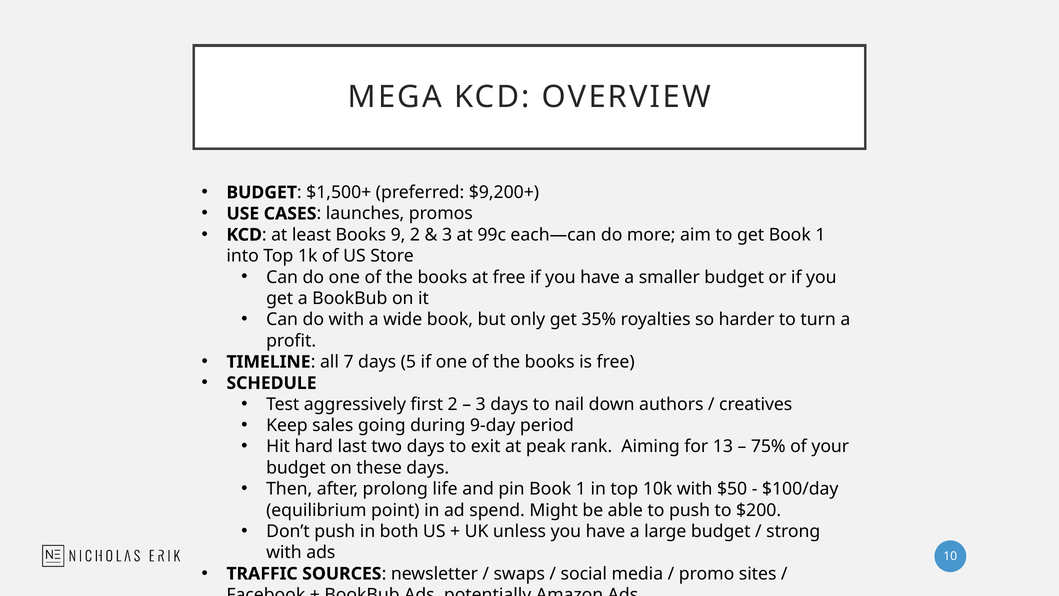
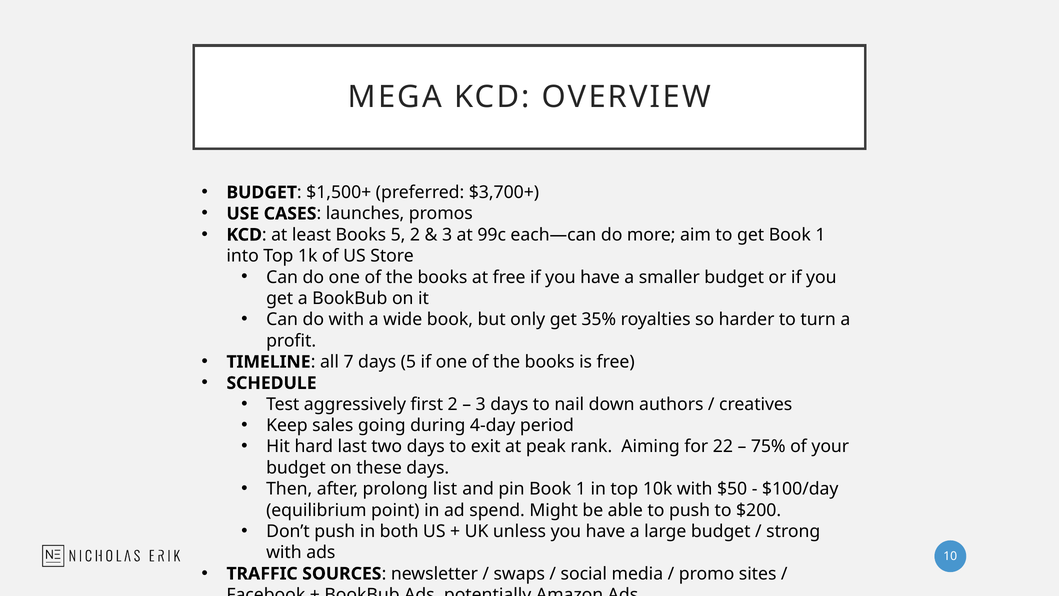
$9,200+: $9,200+ -> $3,700+ (504, 192)
Books 9: 9 -> 5 (398, 235)
9-day: 9-day -> 4-day (493, 425)
13: 13 -> 22 (723, 446)
life: life -> list (445, 489)
